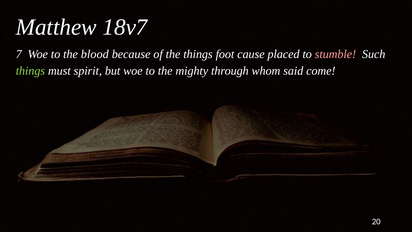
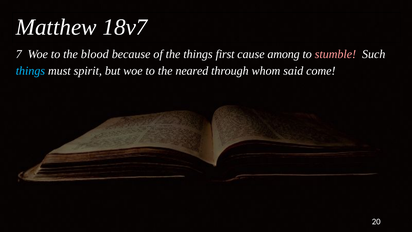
foot: foot -> first (225, 54)
placed: placed -> among (284, 54)
things colour: light green -> light blue (30, 71)
mighty: mighty -> neared (192, 71)
